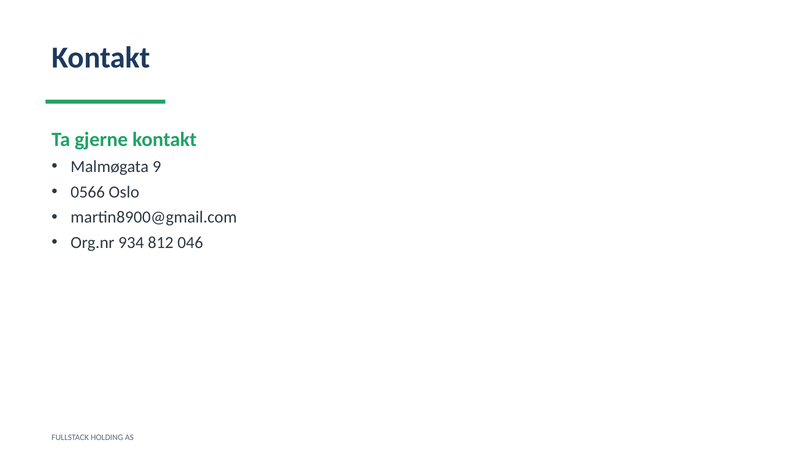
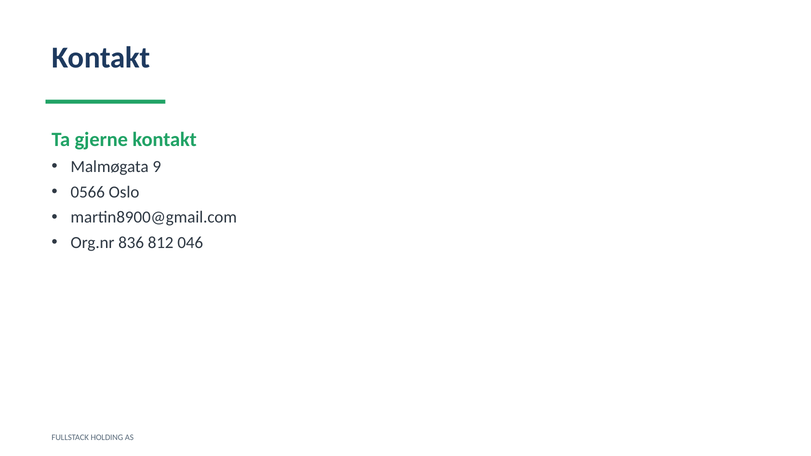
934: 934 -> 836 (131, 243)
